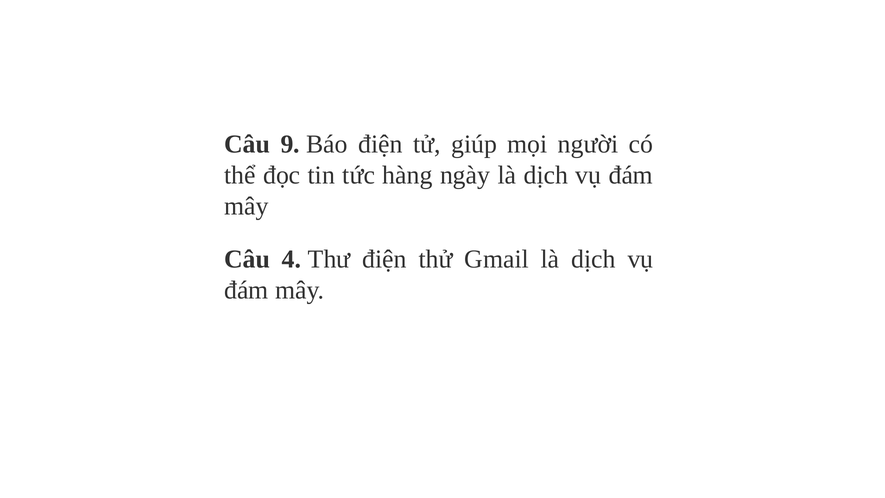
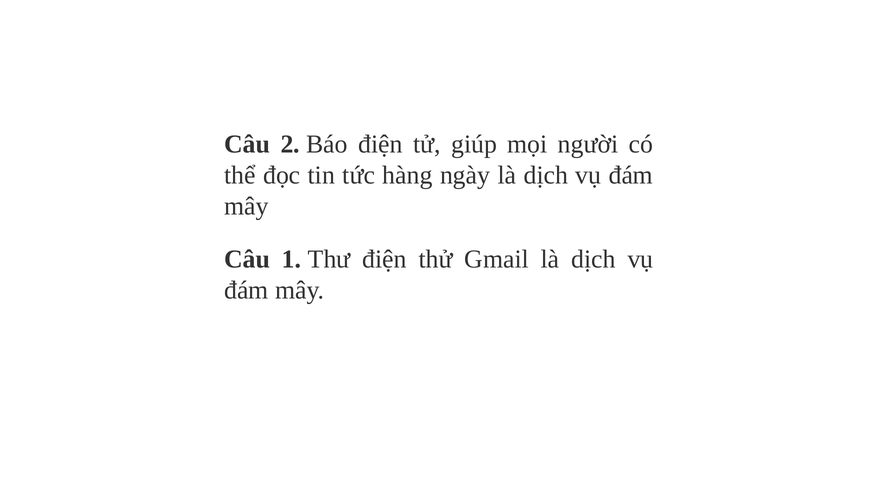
9: 9 -> 2 (290, 144)
4: 4 -> 1 (292, 259)
